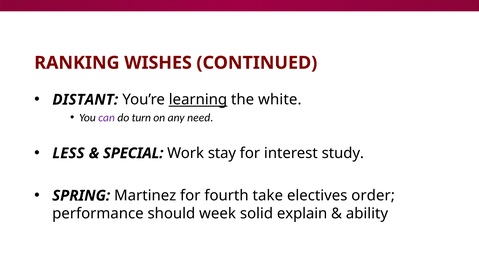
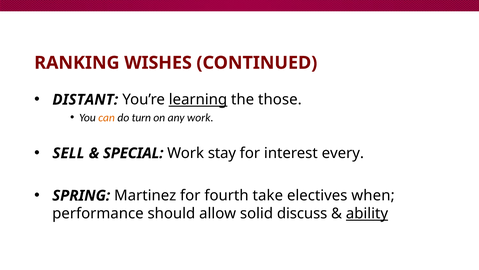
white: white -> those (280, 99)
can colour: purple -> orange (107, 117)
any need: need -> work (200, 117)
LESS: LESS -> SELL (68, 153)
study: study -> every (343, 153)
order: order -> when (373, 195)
week: week -> allow (218, 213)
explain: explain -> discuss (302, 213)
ability underline: none -> present (367, 213)
